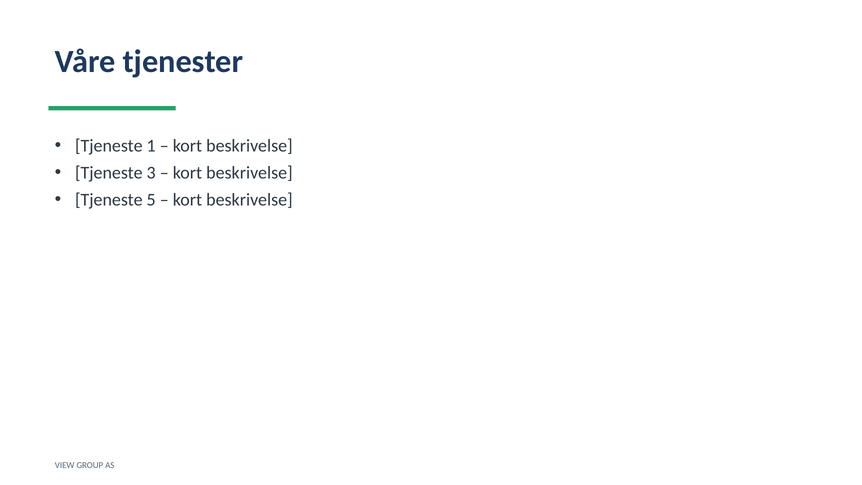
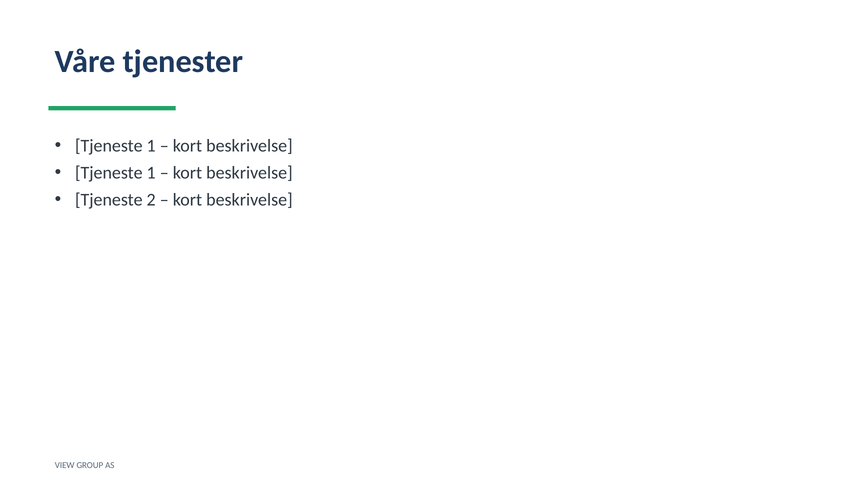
3: 3 -> 1 (151, 173)
5: 5 -> 2 (151, 200)
